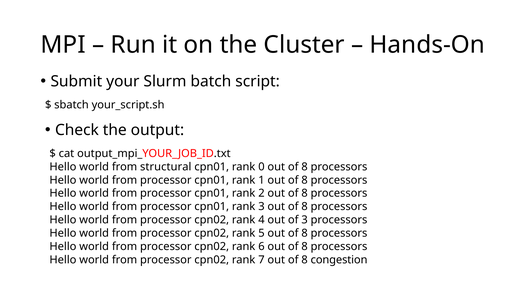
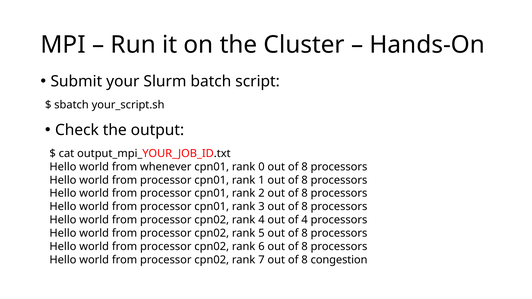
structural: structural -> whenever (166, 167)
of 3: 3 -> 4 (305, 220)
